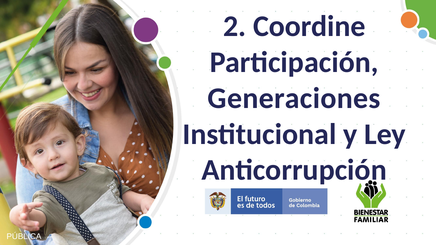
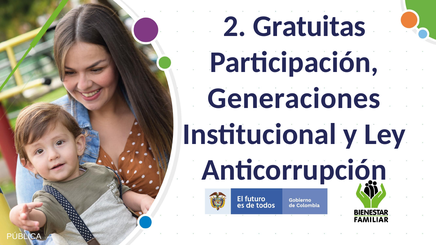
Coordine: Coordine -> Gratuitas (309, 26)
